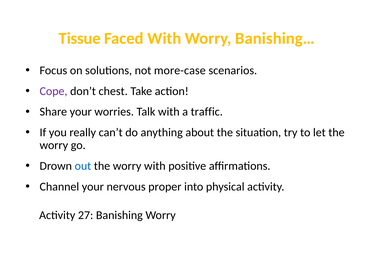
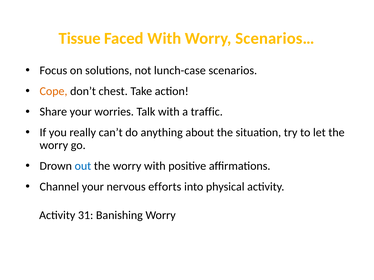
Banishing…: Banishing… -> Scenarios… (275, 39)
more-case: more-case -> lunch-case (180, 71)
Cope colour: purple -> orange (54, 91)
proper: proper -> efforts (165, 187)
27: 27 -> 31 (86, 216)
